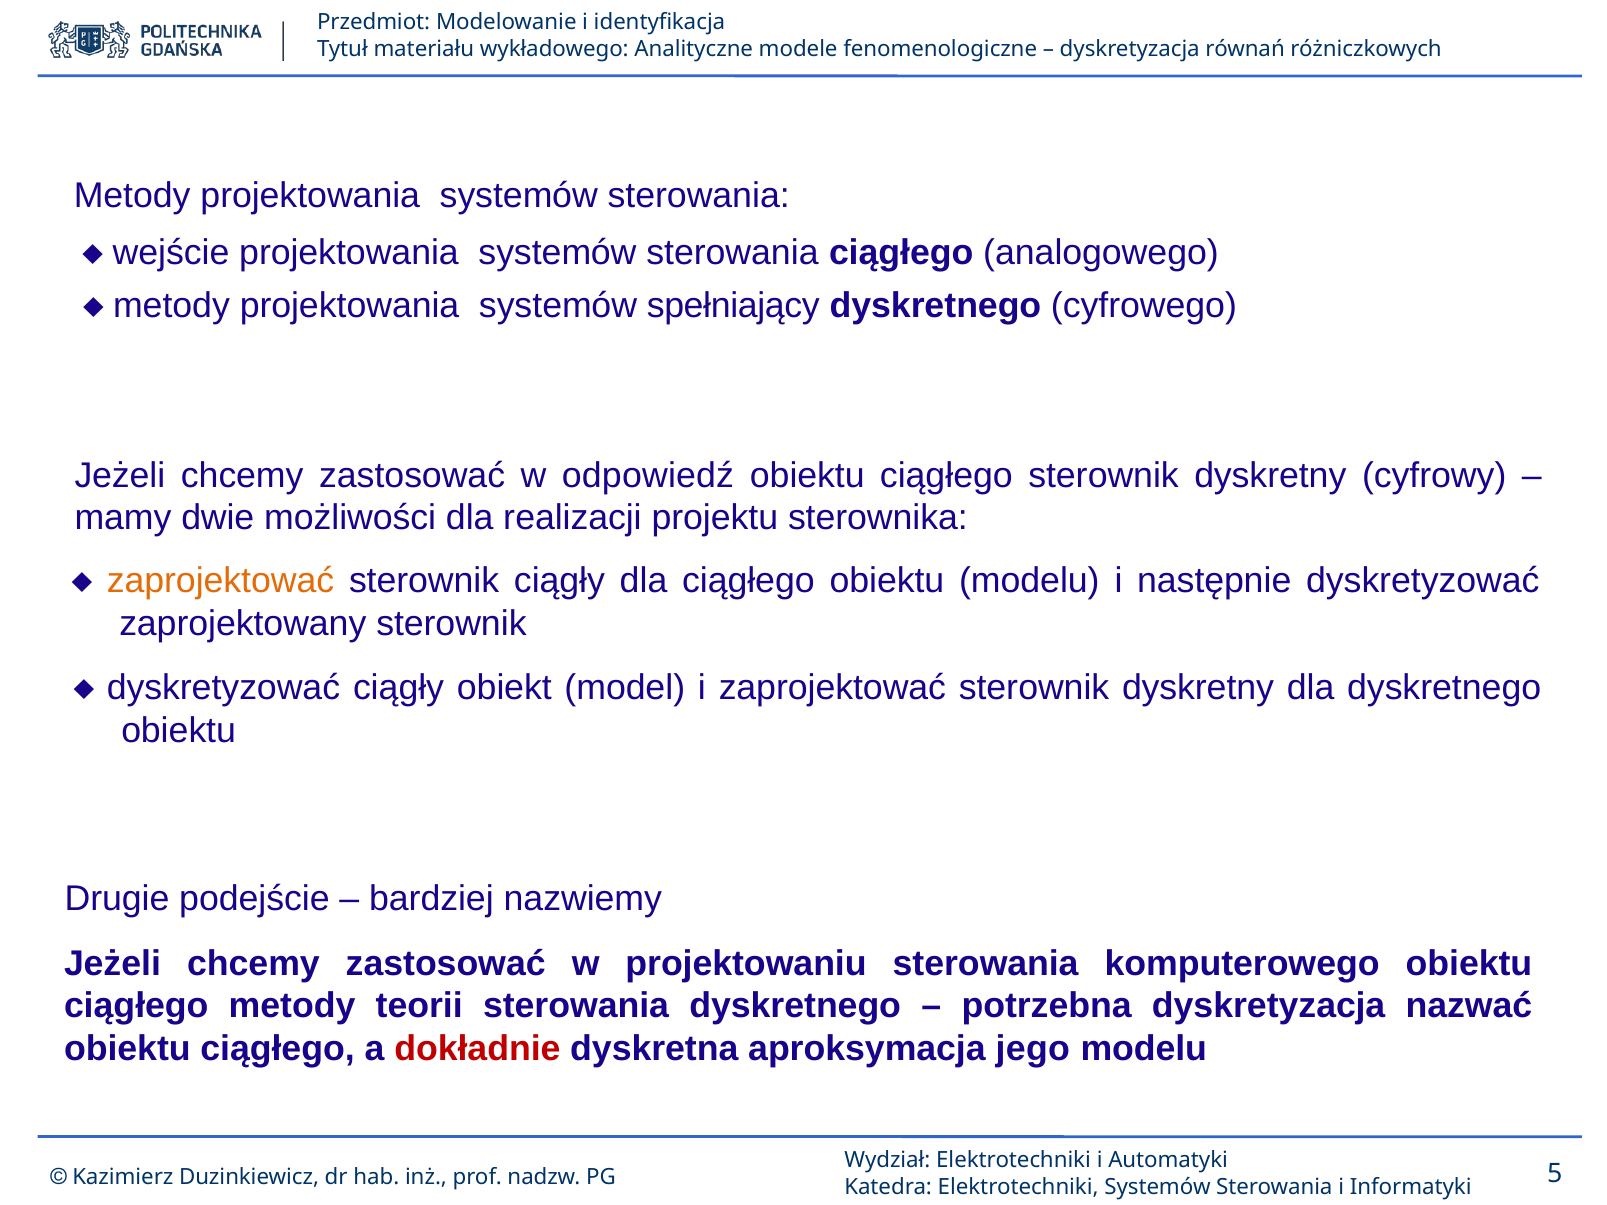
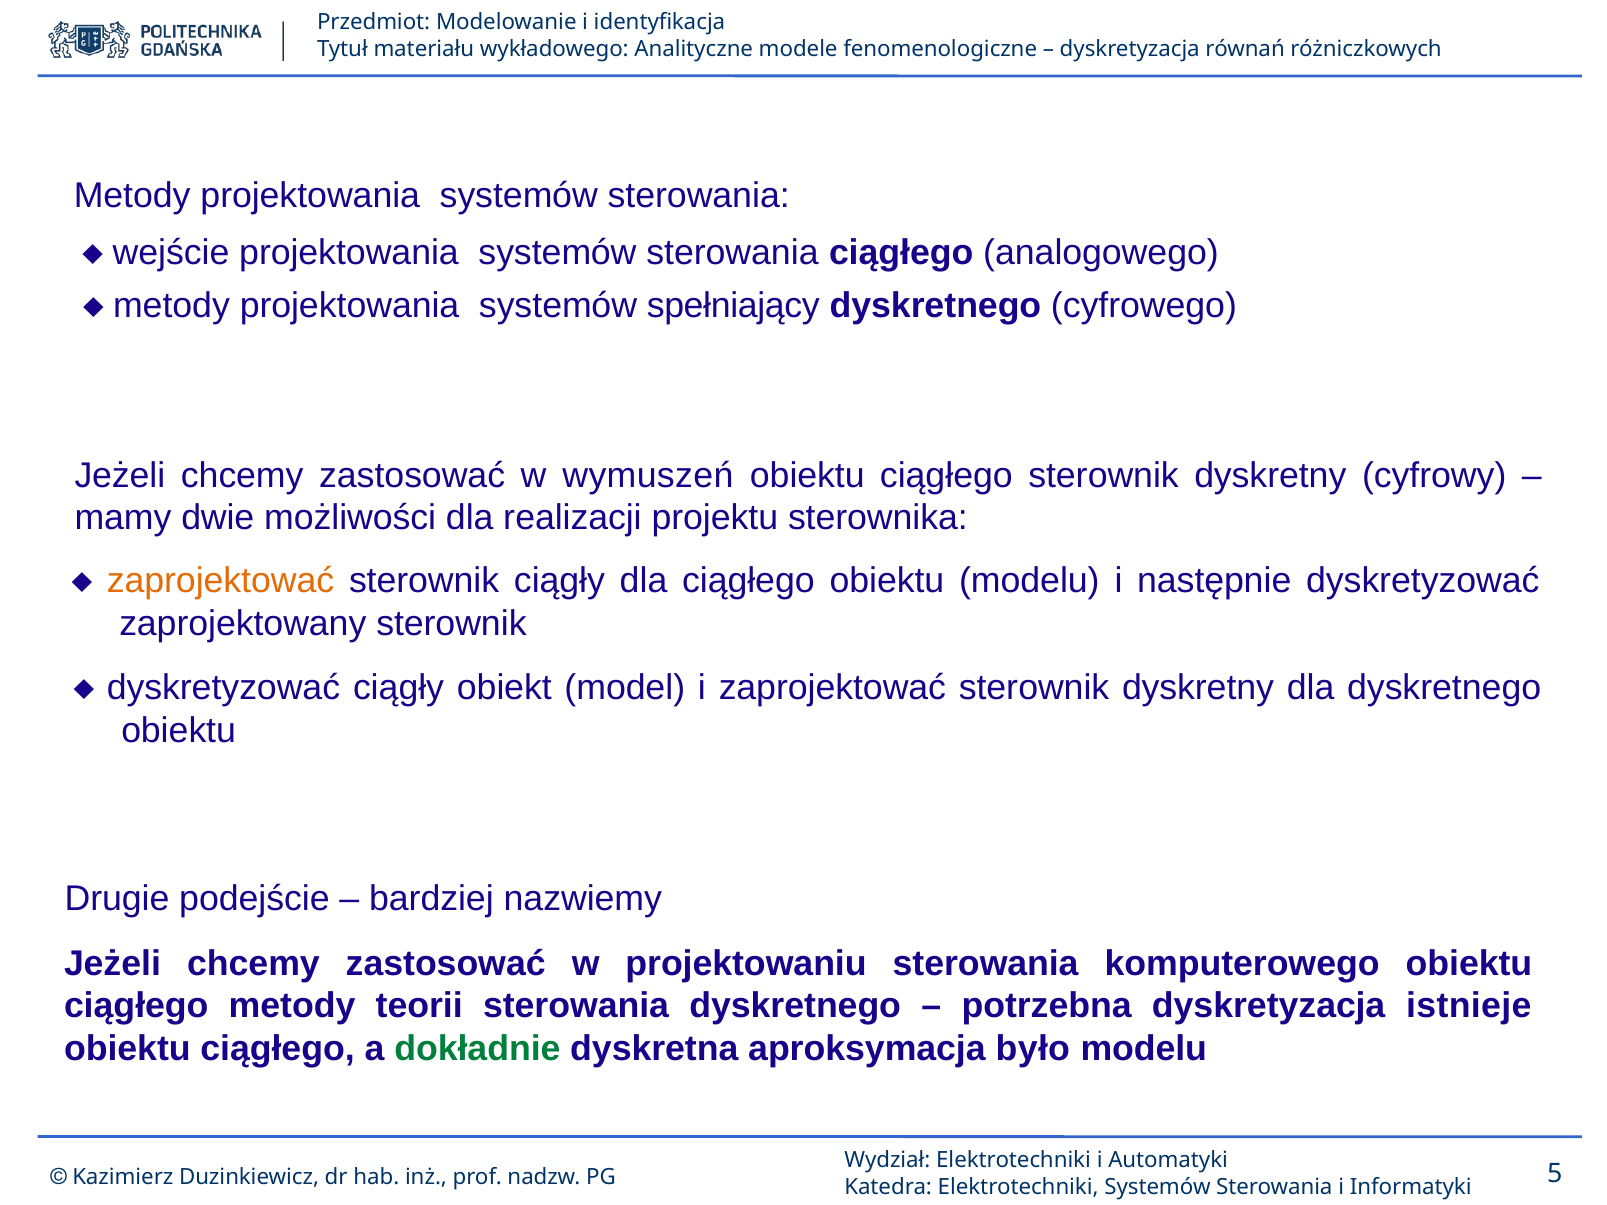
odpowiedź: odpowiedź -> wymuszeń (648, 475)
nazwać: nazwać -> istnieje (1469, 1006)
dokładnie colour: red -> green (477, 1049)
jego: jego -> było (1033, 1049)
